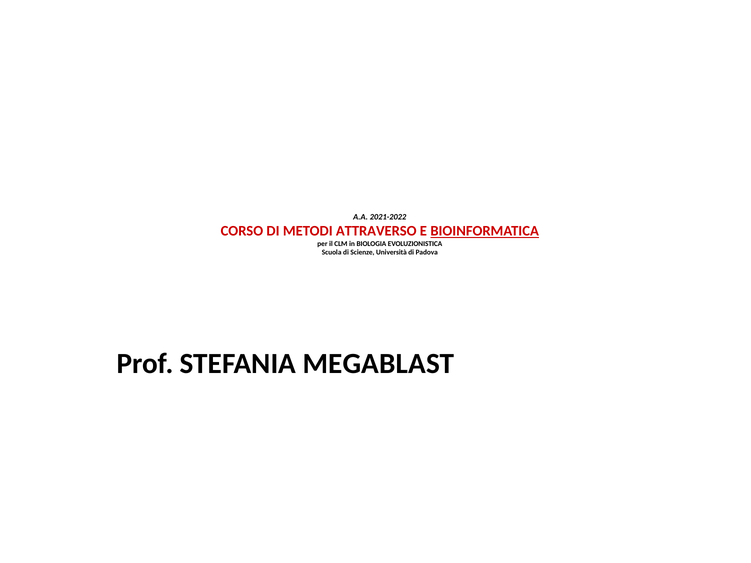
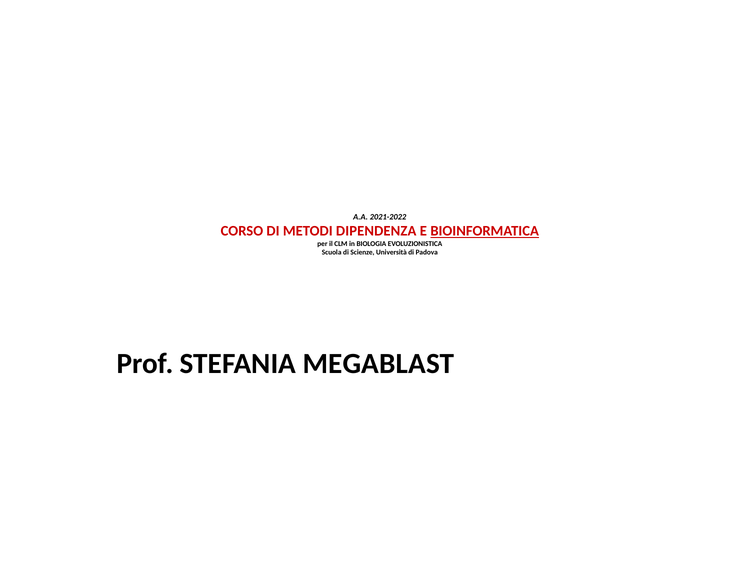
ATTRAVERSO: ATTRAVERSO -> DIPENDENZA (376, 231)
